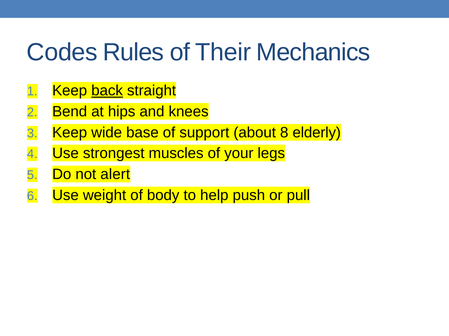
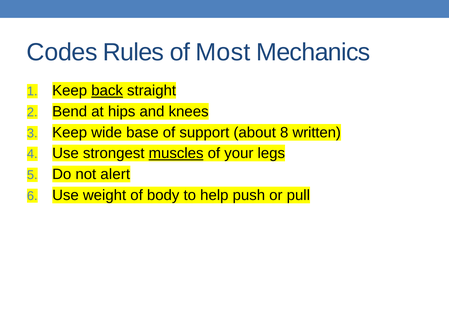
Their: Their -> Most (223, 52)
elderly: elderly -> written (317, 133)
muscles underline: none -> present (176, 154)
